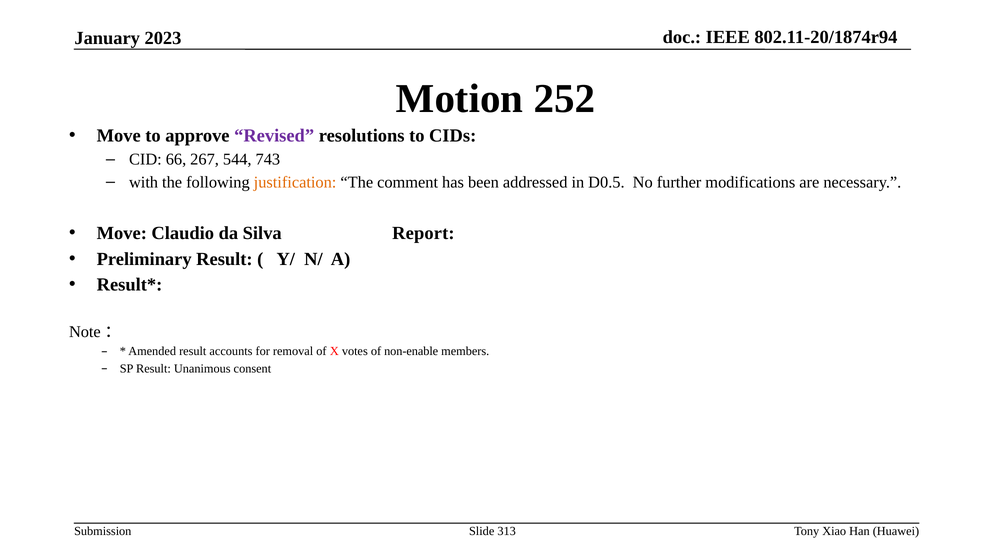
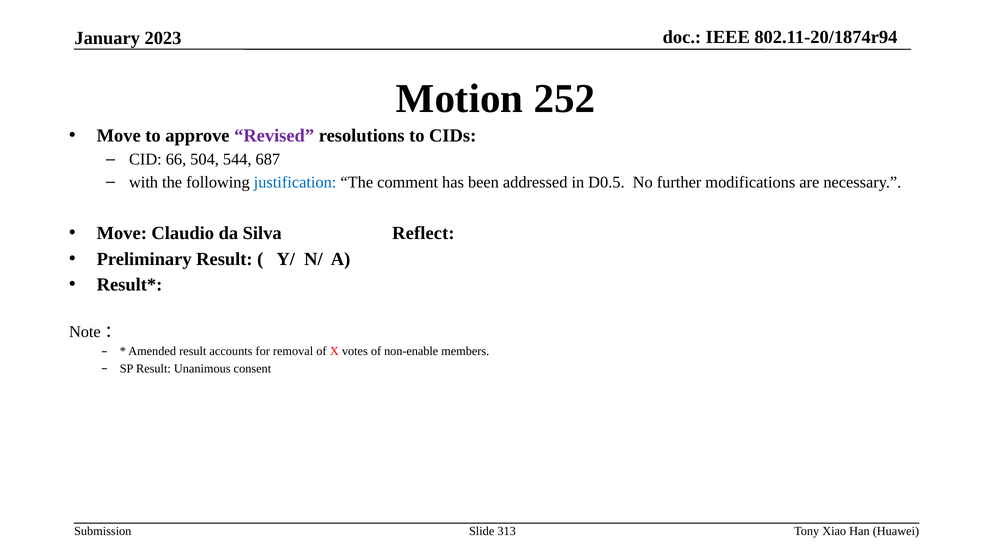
267: 267 -> 504 (205, 160)
743: 743 -> 687 (268, 160)
justification colour: orange -> blue (295, 183)
Report: Report -> Reflect (423, 233)
